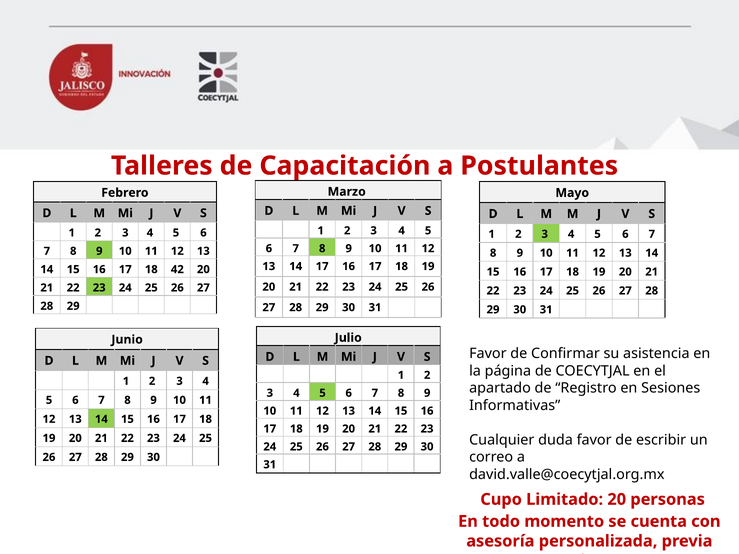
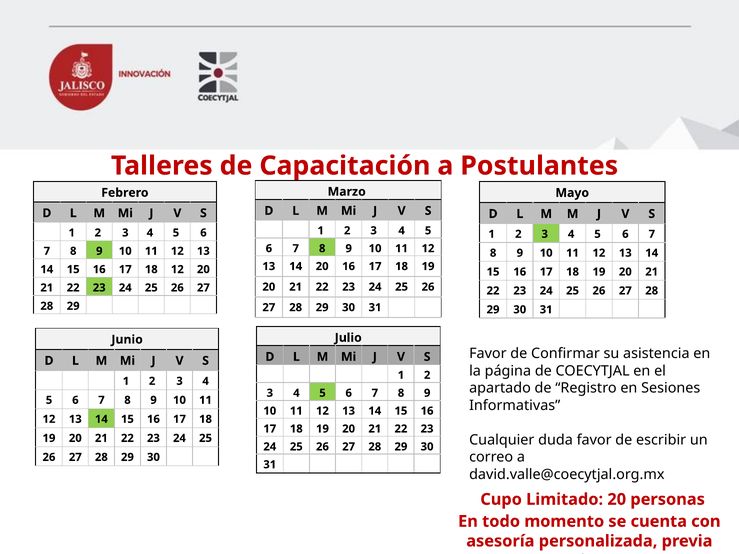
14 17: 17 -> 20 (322, 266)
18 42: 42 -> 12 (177, 270)
